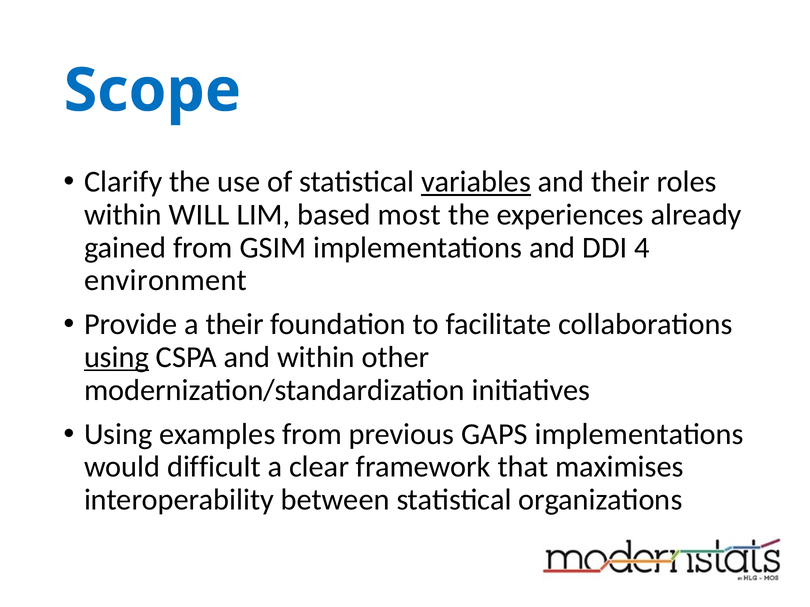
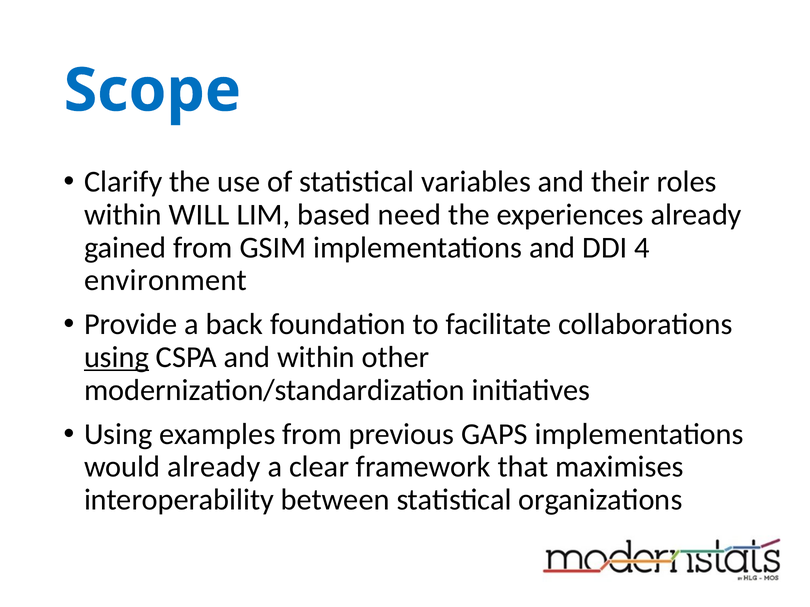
variables underline: present -> none (476, 182)
most: most -> need (409, 215)
a their: their -> back (234, 325)
would difficult: difficult -> already (214, 467)
